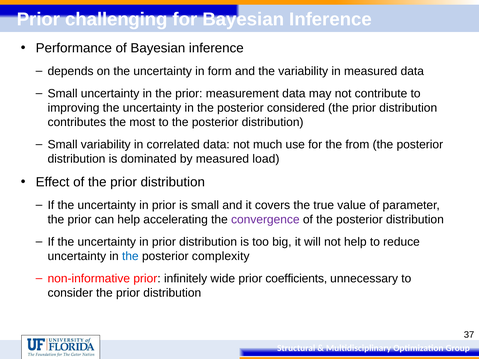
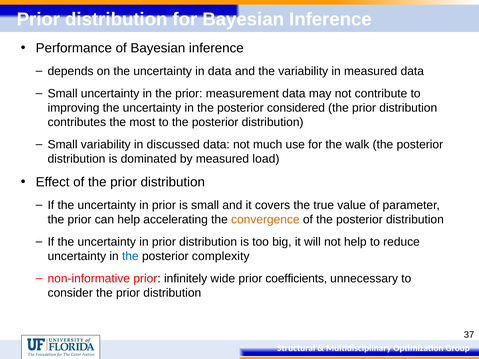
challenging: challenging -> distribution (116, 19)
in form: form -> data (220, 71)
correlated: correlated -> discussed (173, 145)
from: from -> walk (357, 145)
convergence colour: purple -> orange (265, 220)
